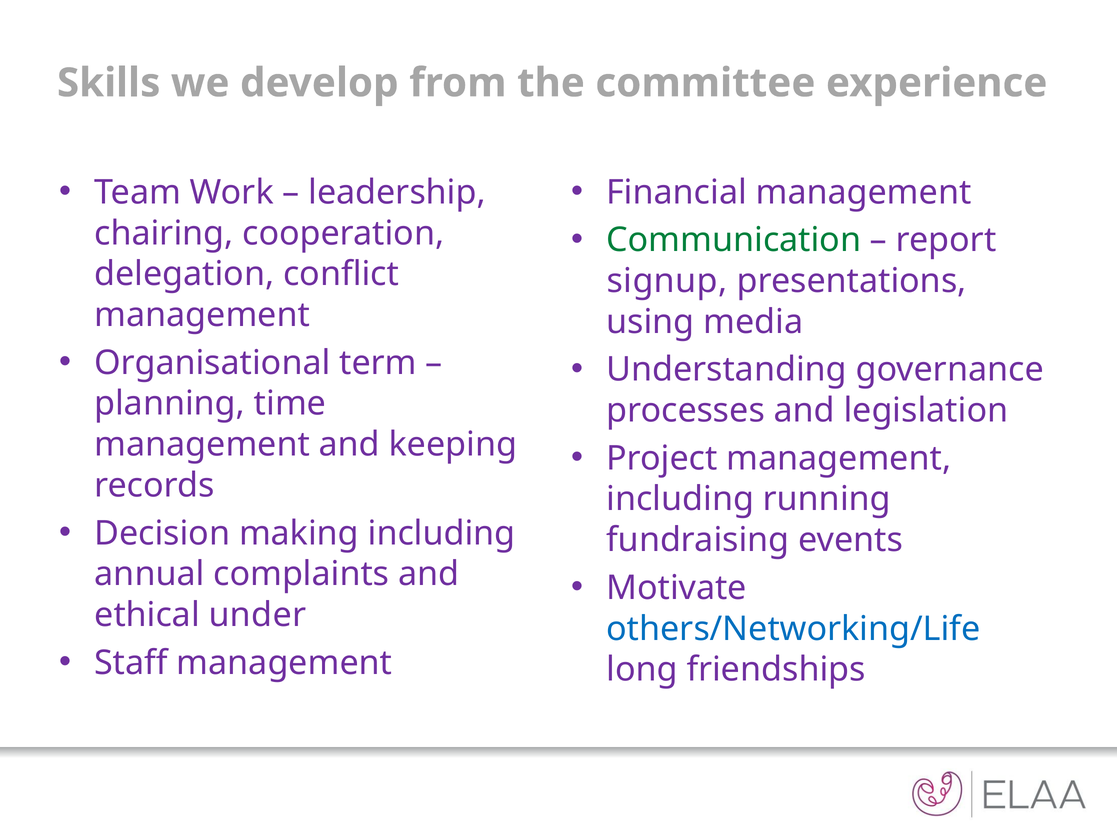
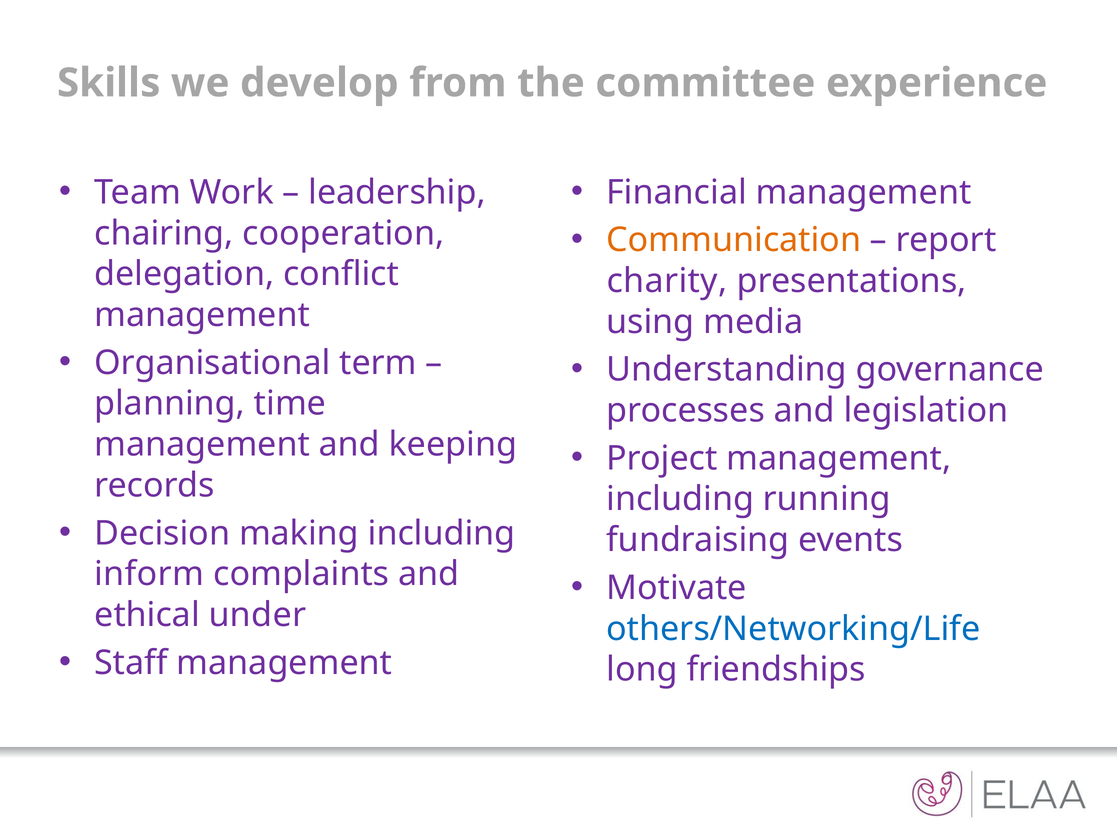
Communication colour: green -> orange (734, 240)
signup: signup -> charity (667, 281)
annual: annual -> inform (149, 574)
